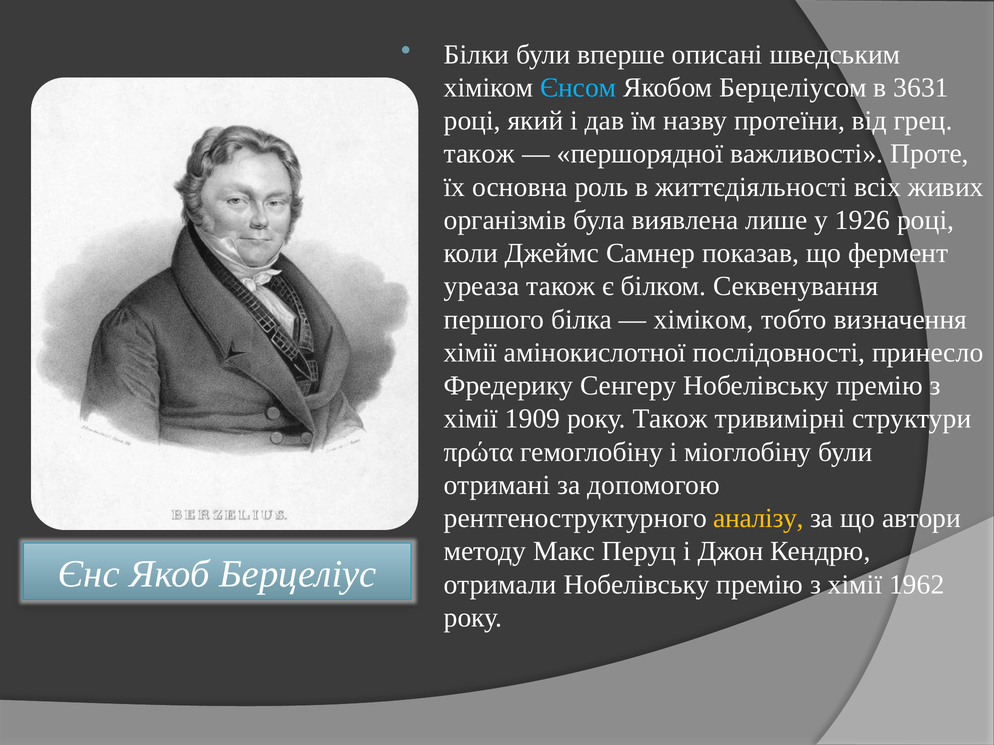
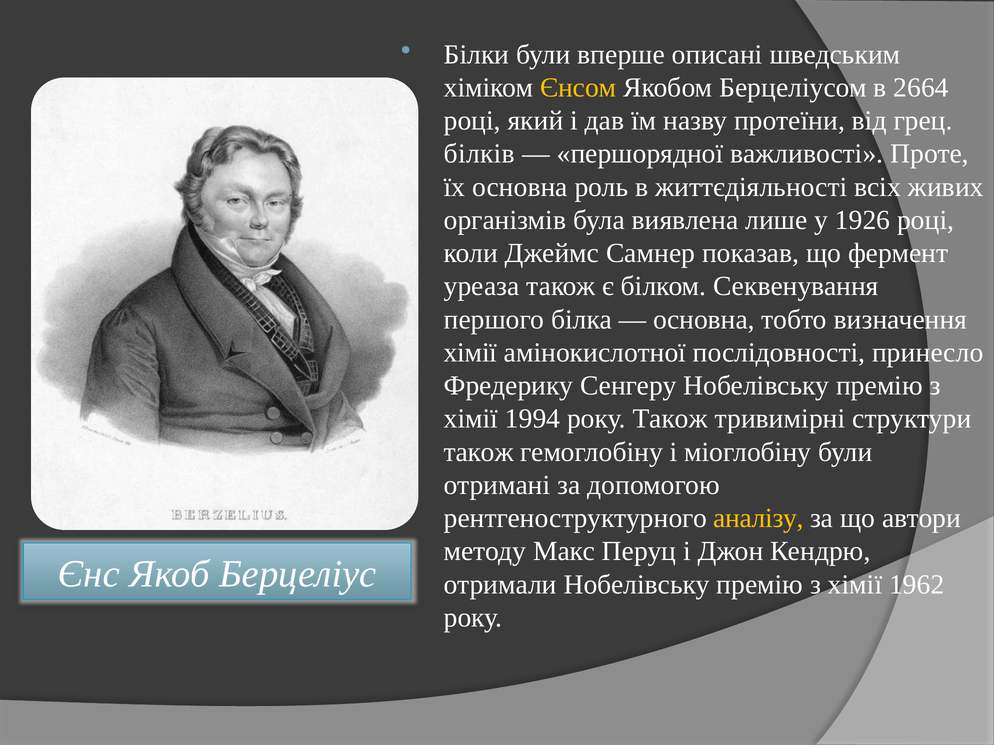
Єнсом colour: light blue -> yellow (578, 88)
3631: 3631 -> 2664 (921, 88)
також: також -> білків (479, 154)
хіміком: хіміком -> основна (704, 320)
1909: 1909 -> 1994 (533, 419)
πρώτα: πρώτα -> також (479, 452)
